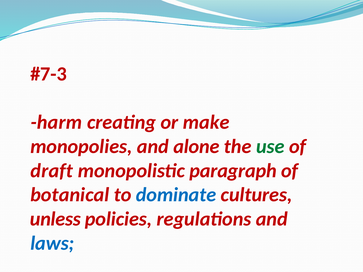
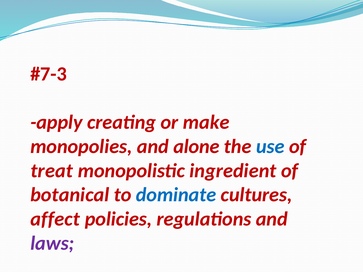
harm: harm -> apply (56, 122)
use colour: green -> blue (270, 147)
draft: draft -> treat (52, 171)
paragraph: paragraph -> ingredient (233, 171)
unless: unless -> affect (55, 219)
laws colour: blue -> purple (52, 243)
